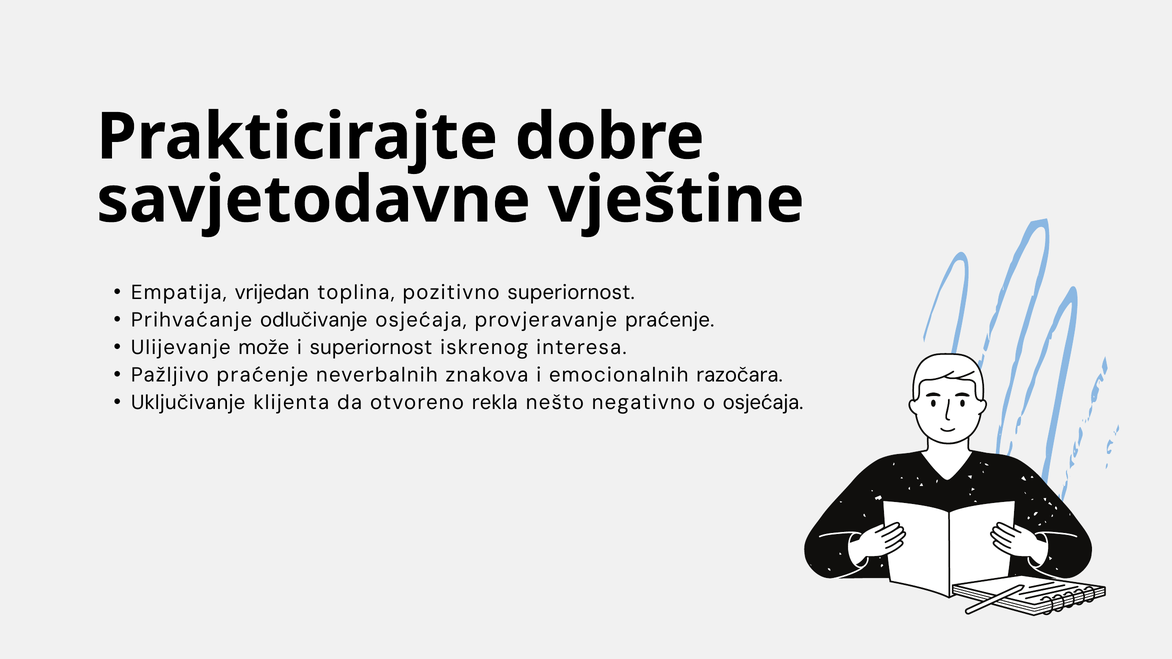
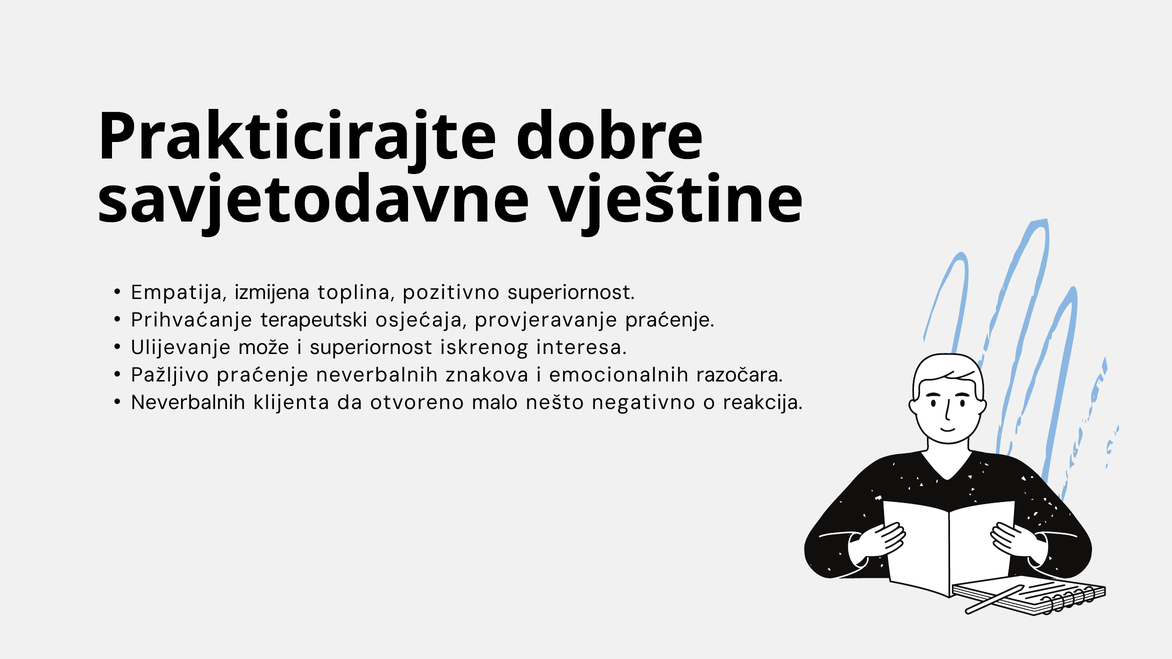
vrijedan: vrijedan -> izmijena (272, 293)
odlučivanje: odlučivanje -> terapeutski (314, 320)
Uključivanje: Uključivanje -> Neverbalnih (188, 403)
rekla: rekla -> malo (495, 403)
o osjećaja: osjećaja -> reakcija (763, 403)
